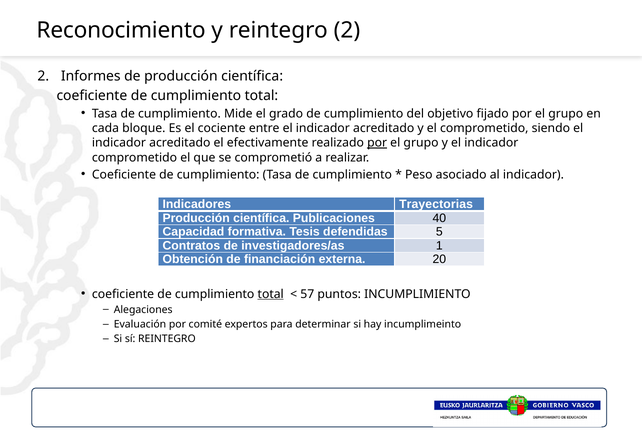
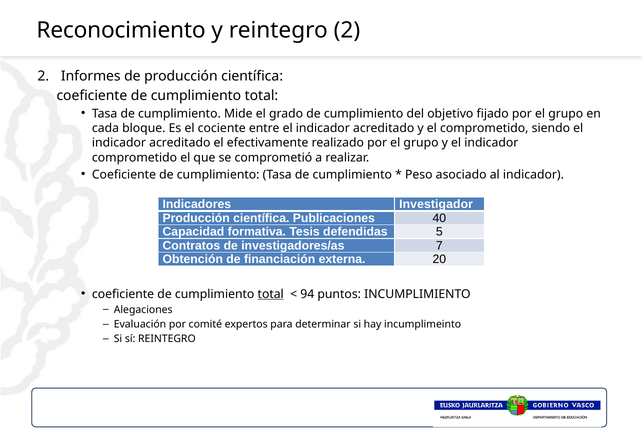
por underline: present -> none (377, 143)
Trayectorias: Trayectorias -> Investigador (436, 205)
1: 1 -> 7 (439, 246)
57: 57 -> 94 (307, 294)
